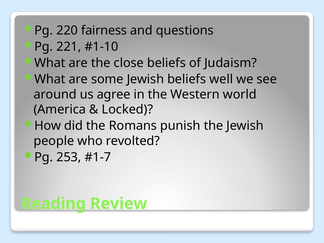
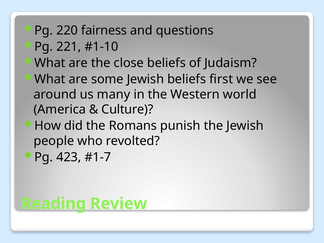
well: well -> first (221, 79)
agree: agree -> many (114, 94)
Locked: Locked -> Culture (127, 109)
253: 253 -> 423 (69, 157)
